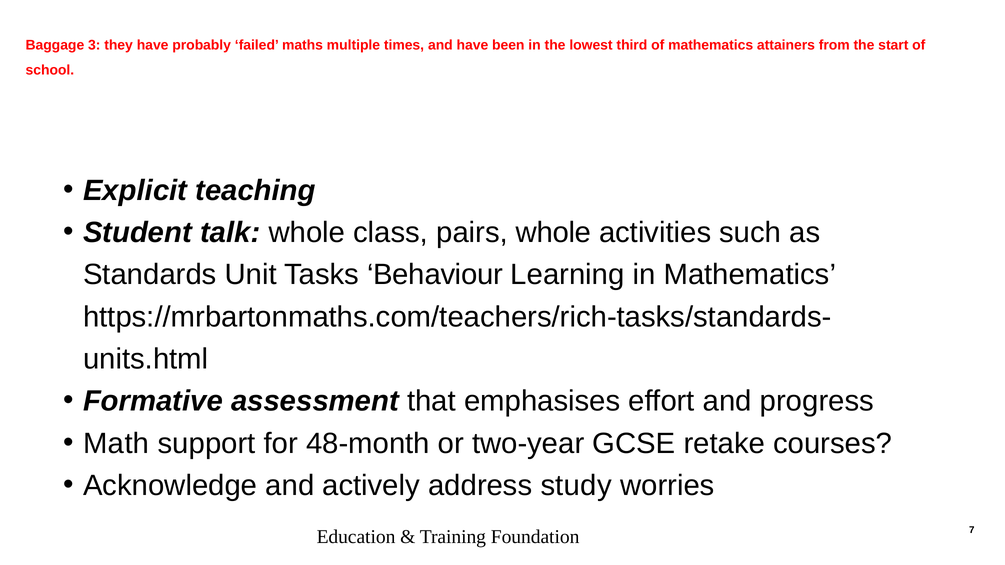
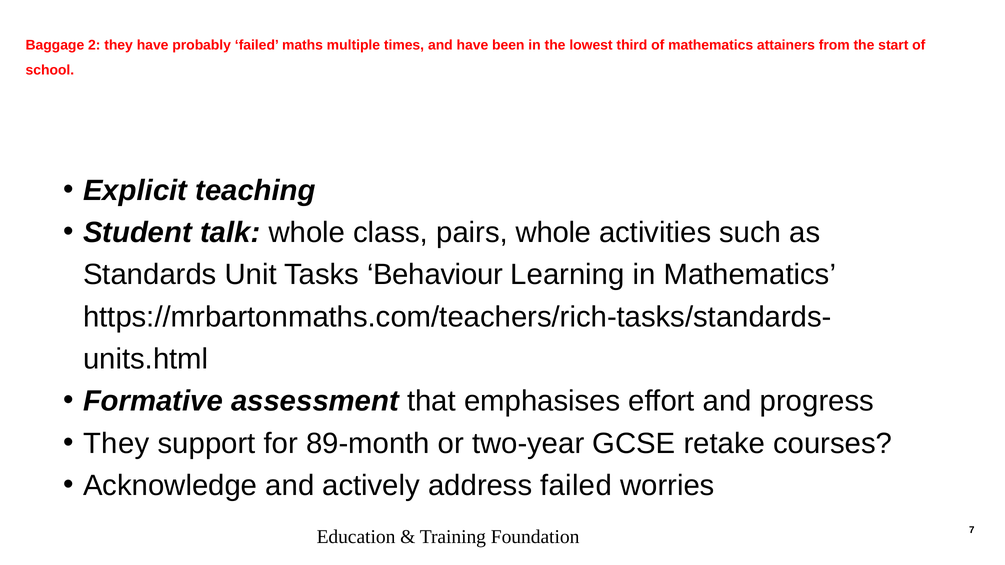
3: 3 -> 2 (94, 45)
Math: Math -> They (116, 444)
48-month: 48-month -> 89-month (368, 444)
address study: study -> failed (576, 486)
